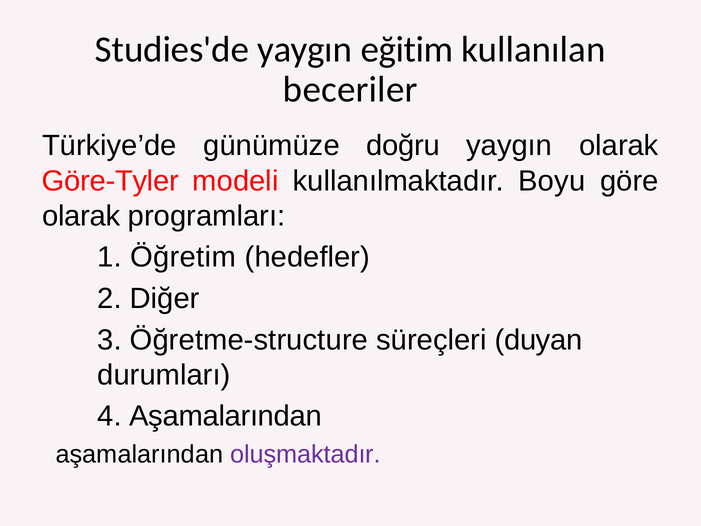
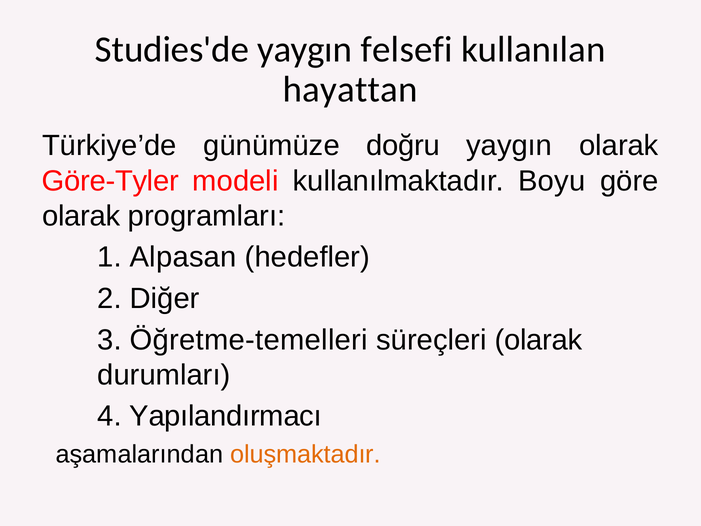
eğitim: eğitim -> felsefi (407, 50)
beceriler: beceriler -> hayattan (350, 90)
Öğretim: Öğretim -> Alpasan (183, 257)
Öğretme-structure: Öğretme-structure -> Öğretme-temelleri (249, 340)
süreçleri duyan: duyan -> olarak (539, 340)
Aşamalarından: Aşamalarından -> Yapılandırmacı (226, 416)
oluşmaktadır colour: purple -> orange (305, 454)
